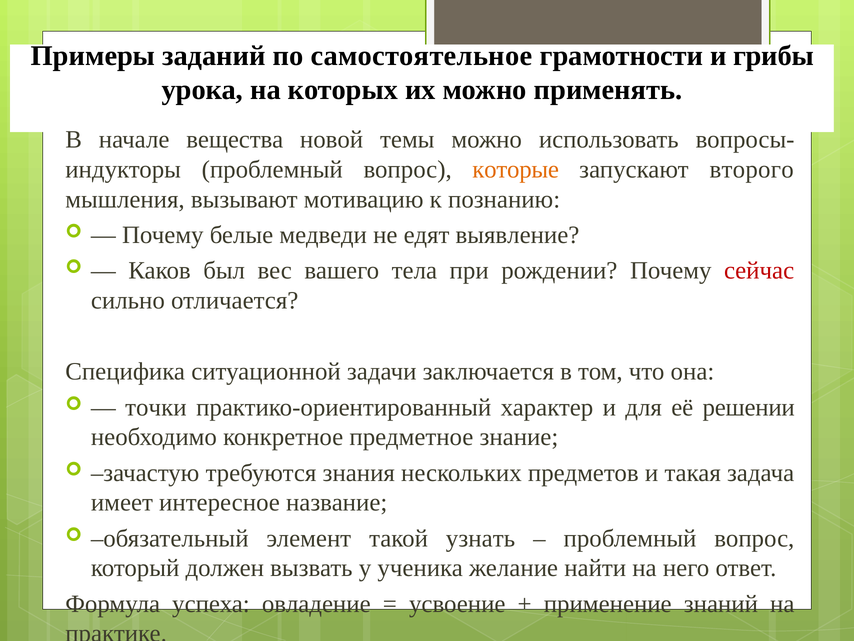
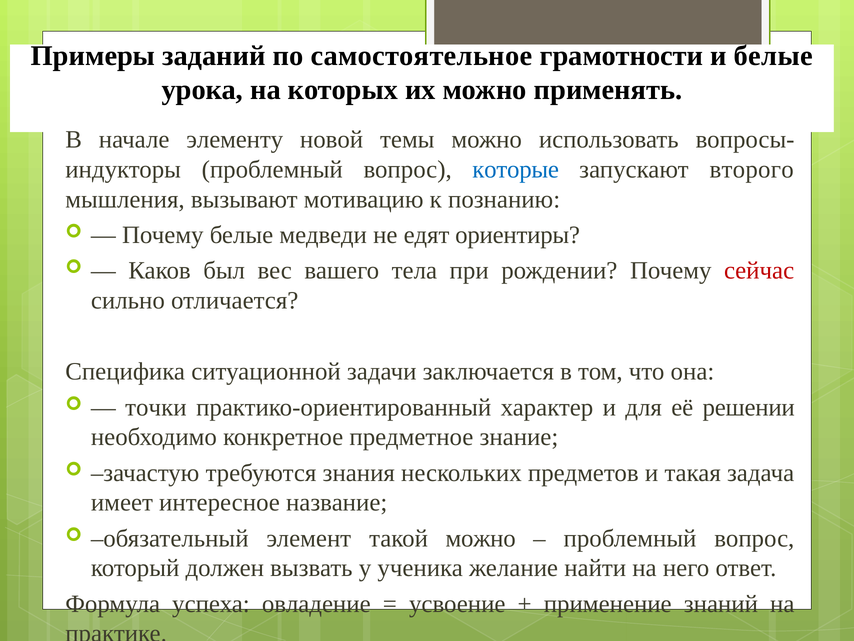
и грибы: грибы -> белые (773, 56)
вещества: вещества -> элементу (235, 139)
которые colour: orange -> blue (516, 169)
выявление: выявление -> ориентиры (518, 235)
такой узнать: узнать -> можно (481, 538)
